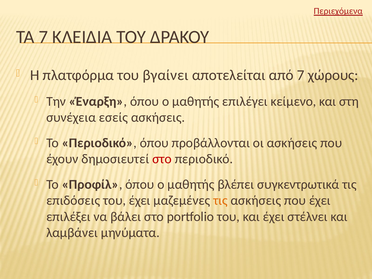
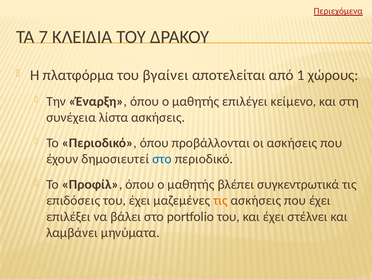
από 7: 7 -> 1 (301, 75)
εσείς: εσείς -> λίστα (114, 117)
στο colour: red -> blue (162, 159)
